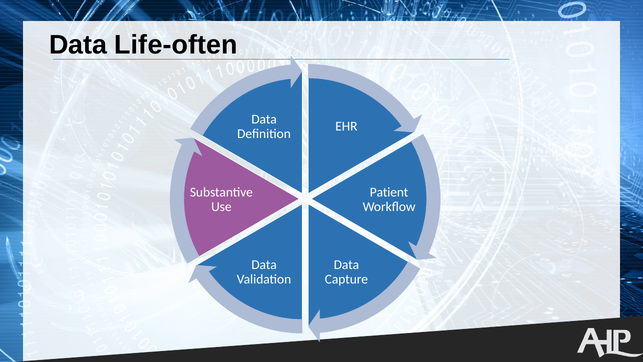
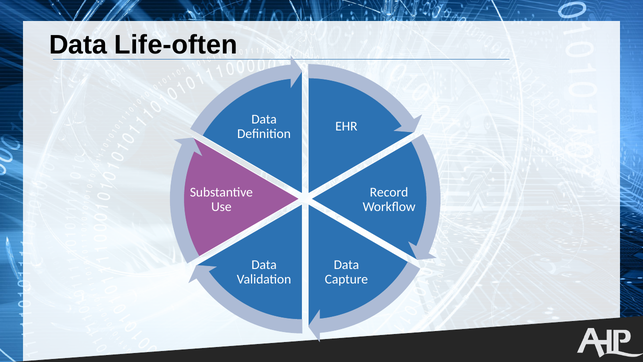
Patient: Patient -> Record (389, 192)
